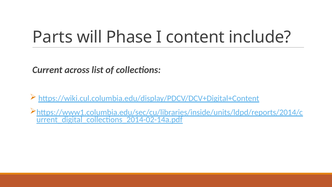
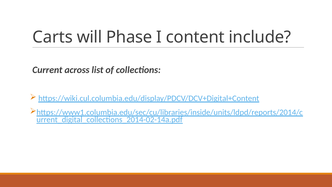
Parts: Parts -> Carts (53, 37)
